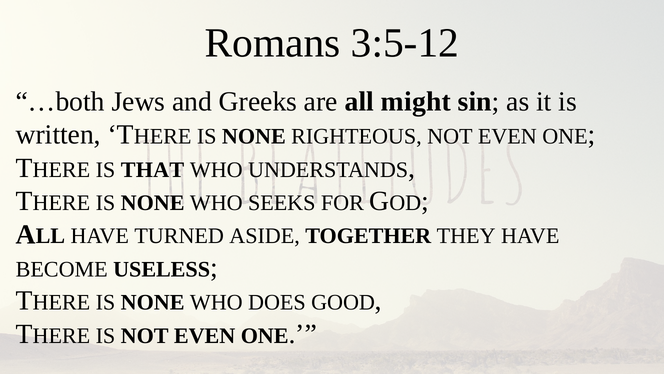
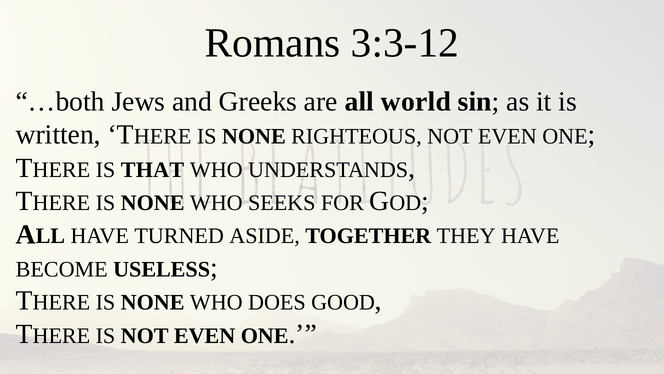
3:5-12: 3:5-12 -> 3:3-12 (405, 43)
might: might -> world (416, 101)
